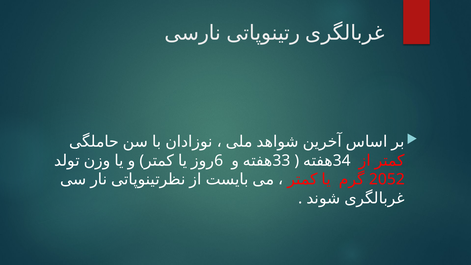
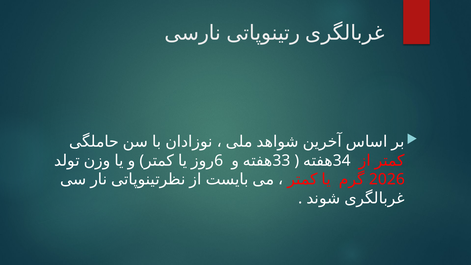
2052: 2052 -> 2026 (387, 179)
